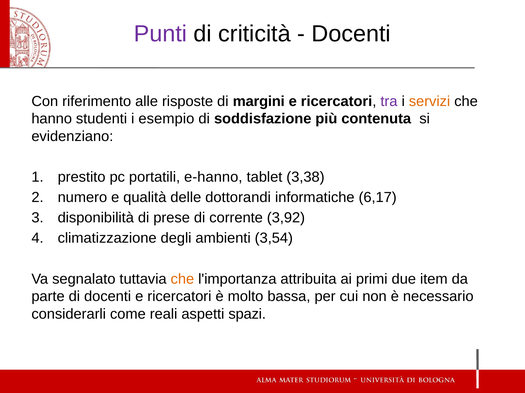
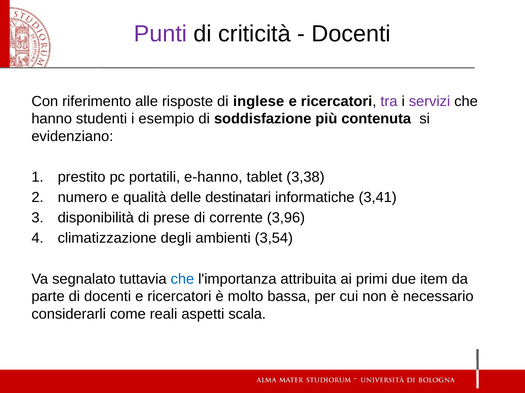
margini: margini -> inglese (259, 101)
servizi colour: orange -> purple (430, 101)
dottorandi: dottorandi -> destinatari (238, 198)
6,17: 6,17 -> 3,41 (378, 198)
3,92: 3,92 -> 3,96 (286, 218)
che colour: orange -> blue (182, 279)
spazi: spazi -> scala (247, 314)
